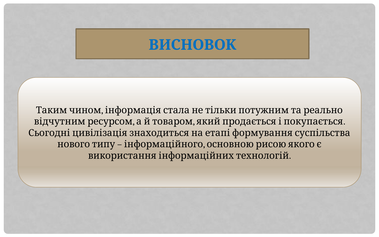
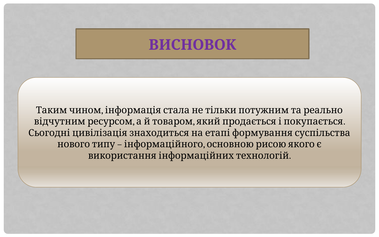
ВИСНОВОК colour: blue -> purple (192, 45)
